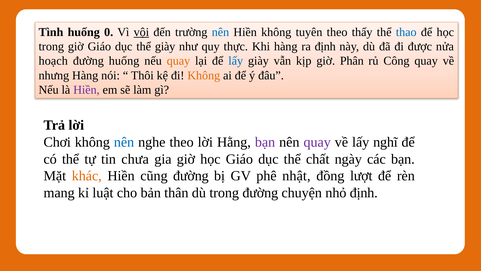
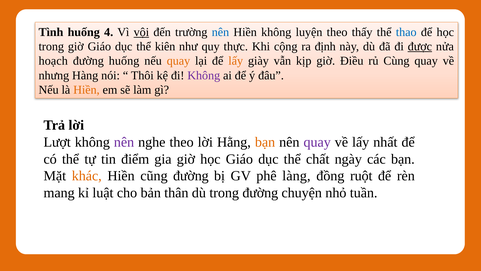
0: 0 -> 4 (109, 32)
tuyên: tuyên -> luyện (309, 32)
thể giày: giày -> kiên (165, 46)
Khi hàng: hàng -> cộng (286, 46)
được underline: none -> present (420, 46)
lấy colour: blue -> orange (236, 61)
Phân: Phân -> Điều (352, 61)
Công: Công -> Cùng (396, 61)
Không colour: orange -> purple (204, 75)
Hiền colour: purple -> orange (86, 90)
Chơi: Chơi -> Lượt (57, 142)
nên colour: blue -> purple (124, 142)
bạn colour: purple -> orange (265, 142)
nghĩ: nghĩ -> nhất (385, 142)
chưa: chưa -> điểm (135, 159)
nhật: nhật -> làng (296, 176)
lượt: lượt -> ruột (361, 176)
nhỏ định: định -> tuần (364, 192)
